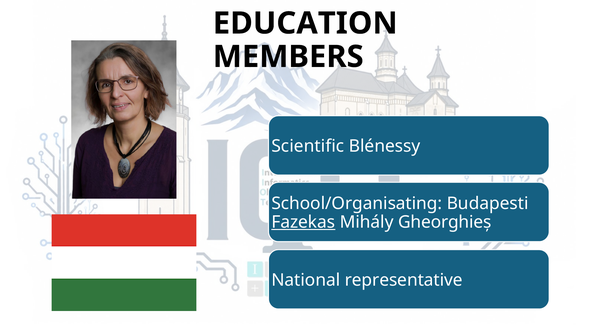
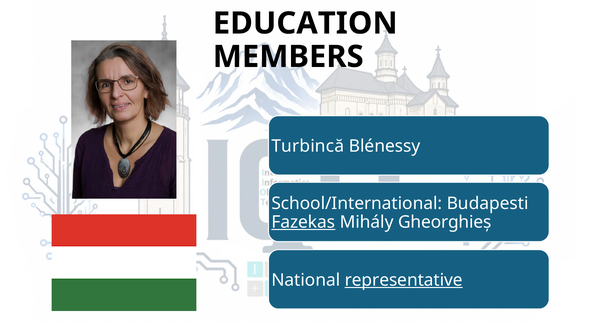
Scientific: Scientific -> Turbincă (308, 146)
School/Organisating: School/Organisating -> School/International (357, 203)
representative underline: none -> present (404, 280)
